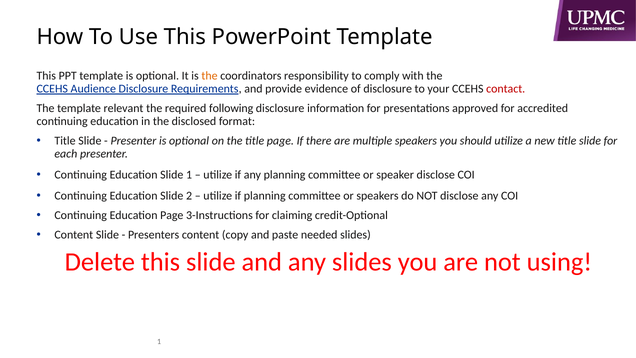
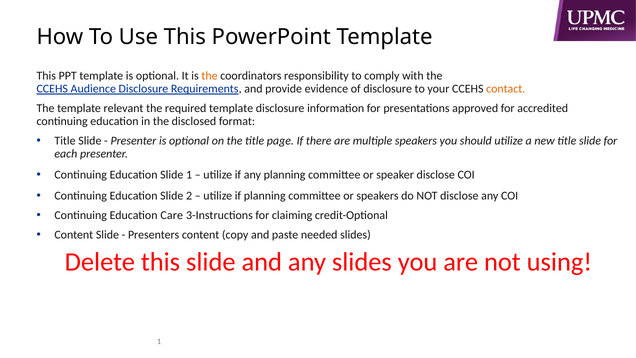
contact colour: red -> orange (506, 89)
required following: following -> template (231, 108)
Education Page: Page -> Care (172, 215)
